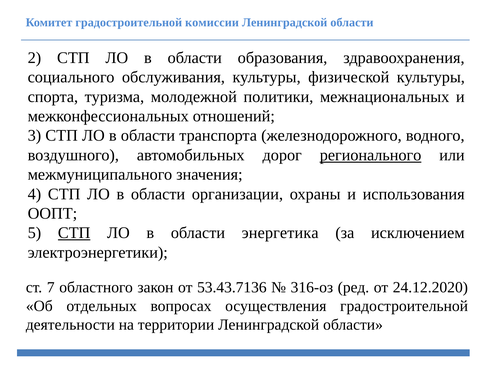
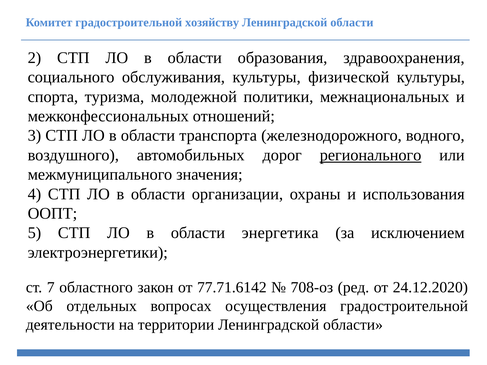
комиссии: комиссии -> хозяйству (212, 22)
СТП underline: present -> none (74, 233)
53.43.7136: 53.43.7136 -> 77.71.6142 (232, 287)
316-оз: 316-оз -> 708-оз (312, 287)
